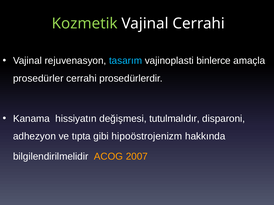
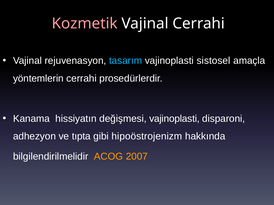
Kozmetik colour: light green -> pink (85, 24)
binlerce: binlerce -> sistosel (214, 61)
prosedürler: prosedürler -> yöntemlerin (38, 79)
değişmesi tutulmalıdır: tutulmalıdır -> vajinoplasti (174, 119)
